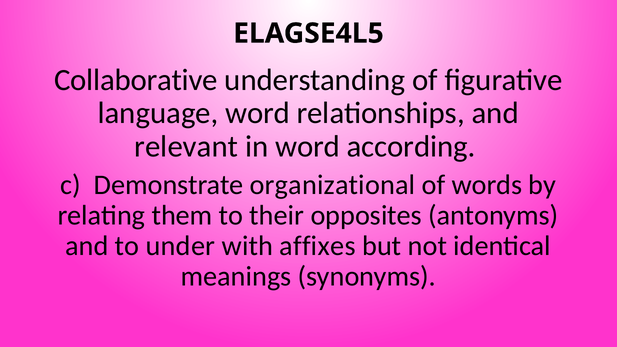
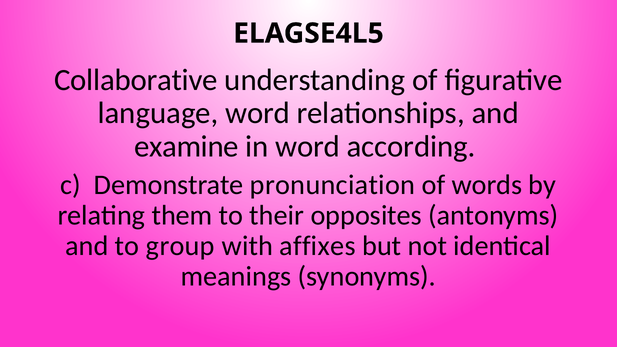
relevant: relevant -> examine (186, 147)
organizational: organizational -> pronunciation (333, 185)
under: under -> group (180, 246)
